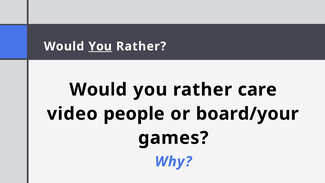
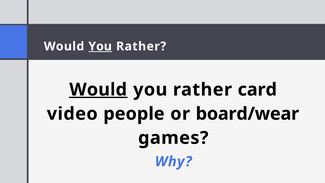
Would underline: none -> present (98, 90)
care: care -> card (257, 90)
board/your: board/your -> board/wear (247, 114)
